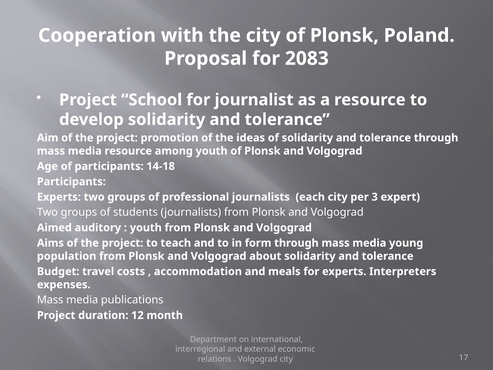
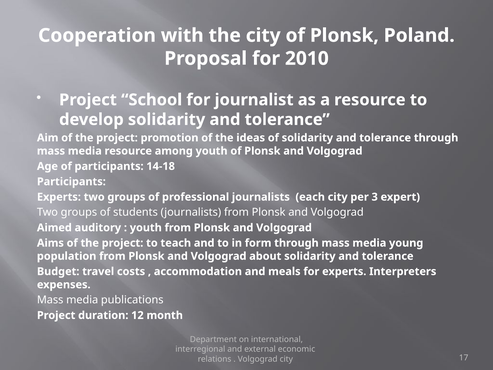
2083: 2083 -> 2010 (307, 58)
